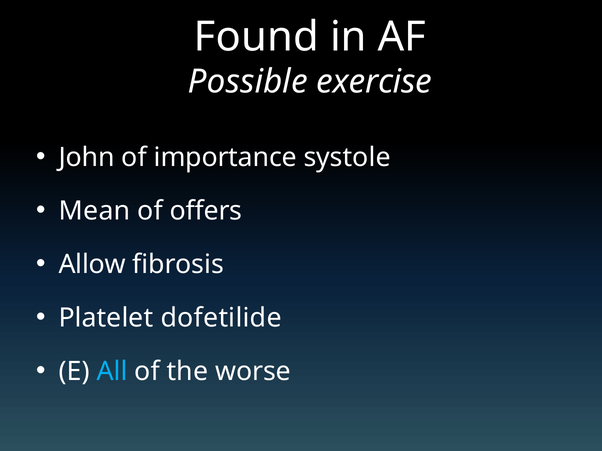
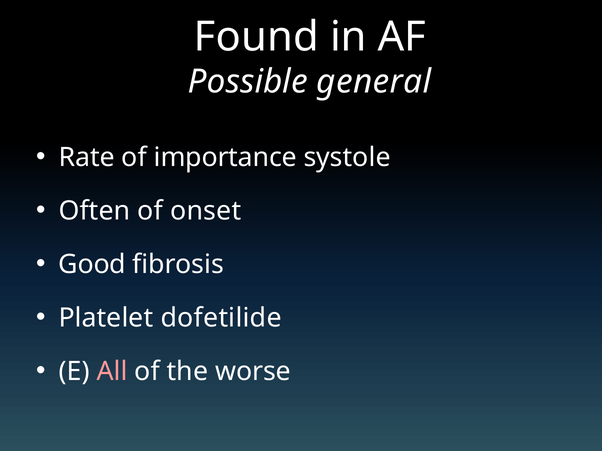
exercise: exercise -> general (374, 82)
John: John -> Rate (87, 158)
Mean: Mean -> Often (95, 211)
offers: offers -> onset (206, 211)
Allow: Allow -> Good (92, 265)
All colour: light blue -> pink (112, 372)
